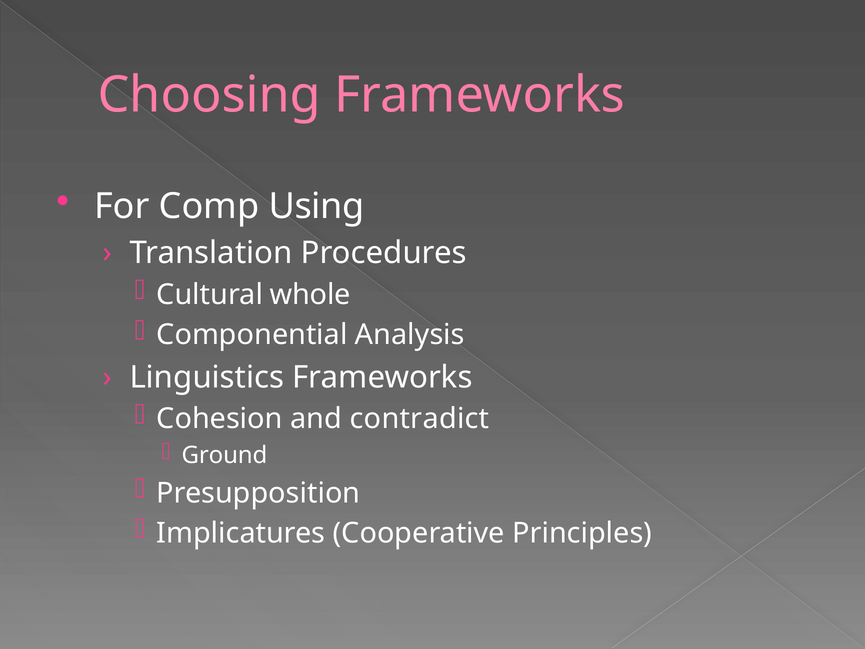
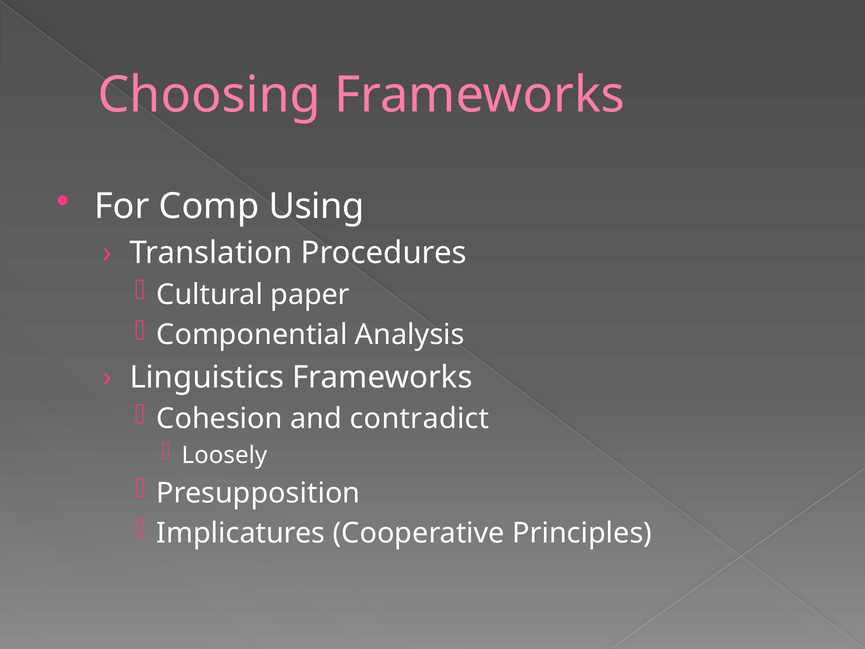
whole: whole -> paper (310, 294)
Ground: Ground -> Loosely (224, 455)
